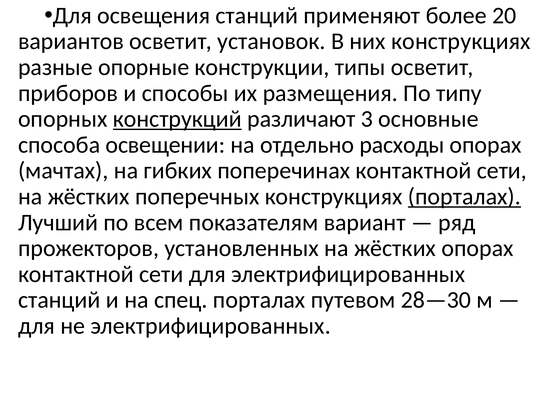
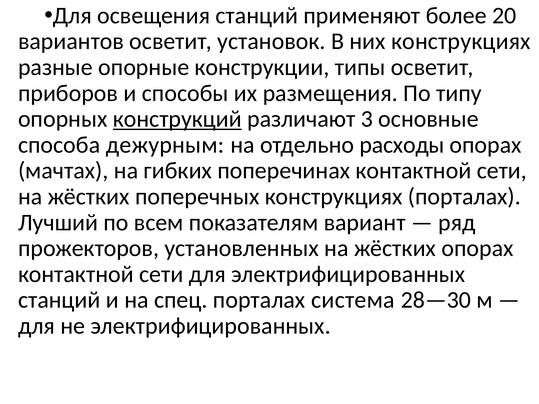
освещении: освещении -> дежурным (165, 145)
порталах underline: present -> none (464, 197)
путевом: путевом -> система (353, 300)
